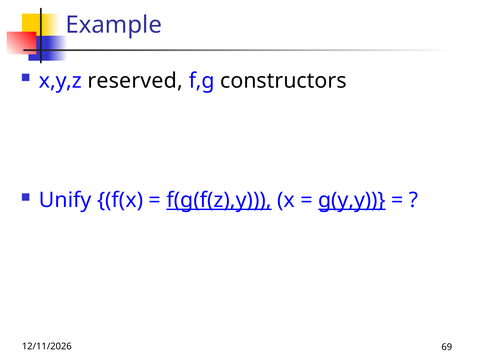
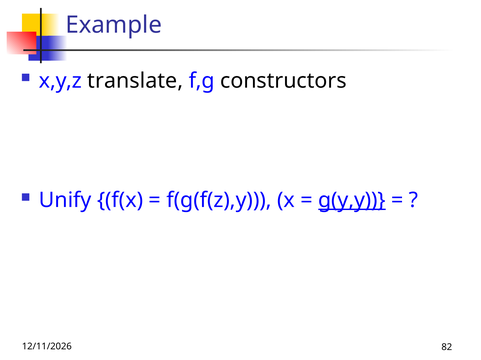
reserved: reserved -> translate (135, 81)
f(g(f(z),y underline: present -> none (219, 201)
69: 69 -> 82 (447, 348)
